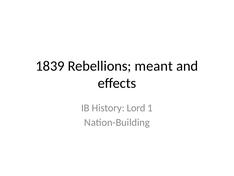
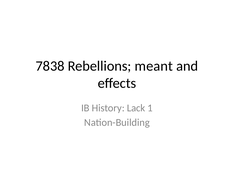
1839: 1839 -> 7838 (50, 66)
Lord: Lord -> Lack (136, 108)
